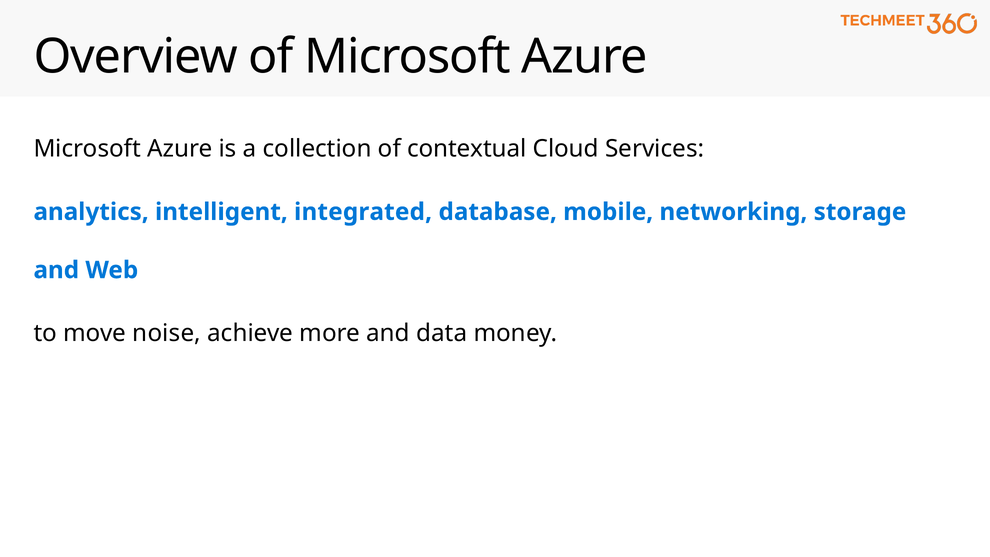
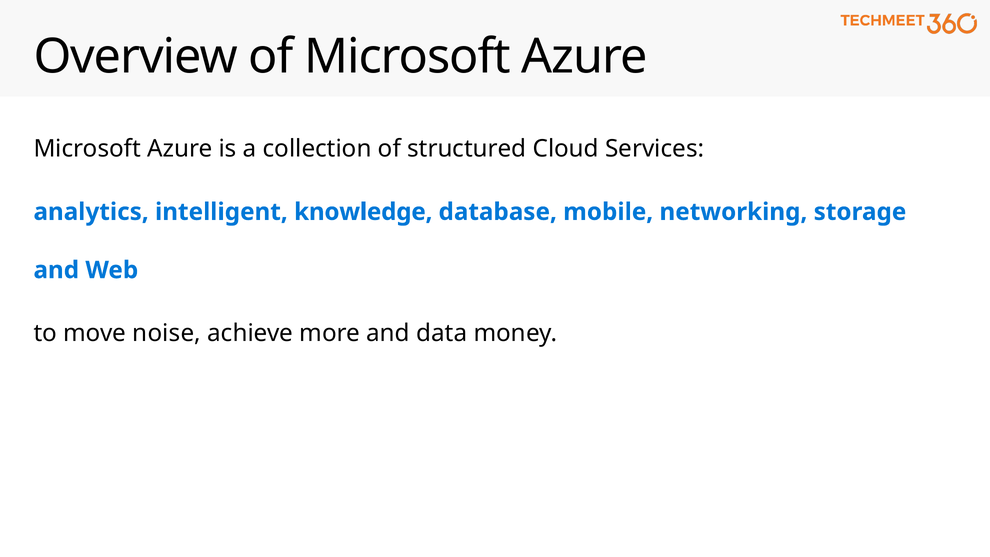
contextual: contextual -> structured (467, 149)
integrated: integrated -> knowledge (363, 212)
